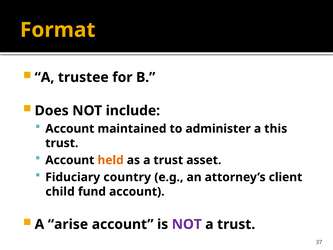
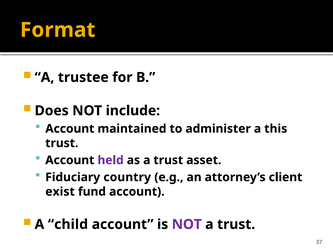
held colour: orange -> purple (111, 160)
child: child -> exist (60, 191)
arise: arise -> child (68, 224)
